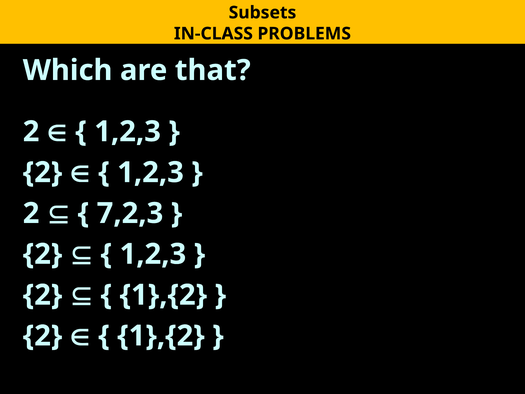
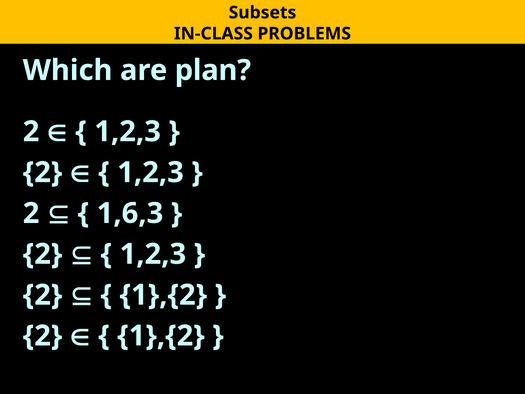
that: that -> plan (213, 70)
7,2,3: 7,2,3 -> 1,6,3 (130, 213)
